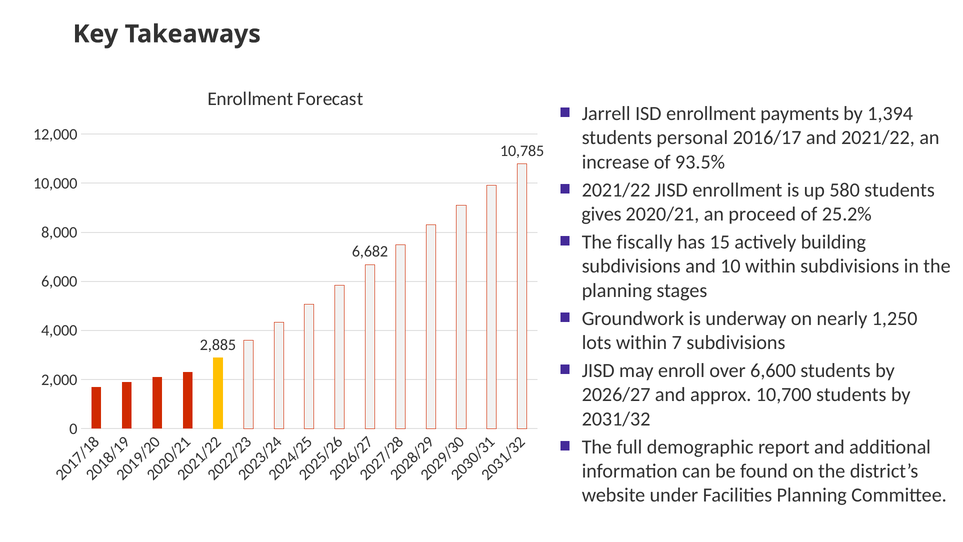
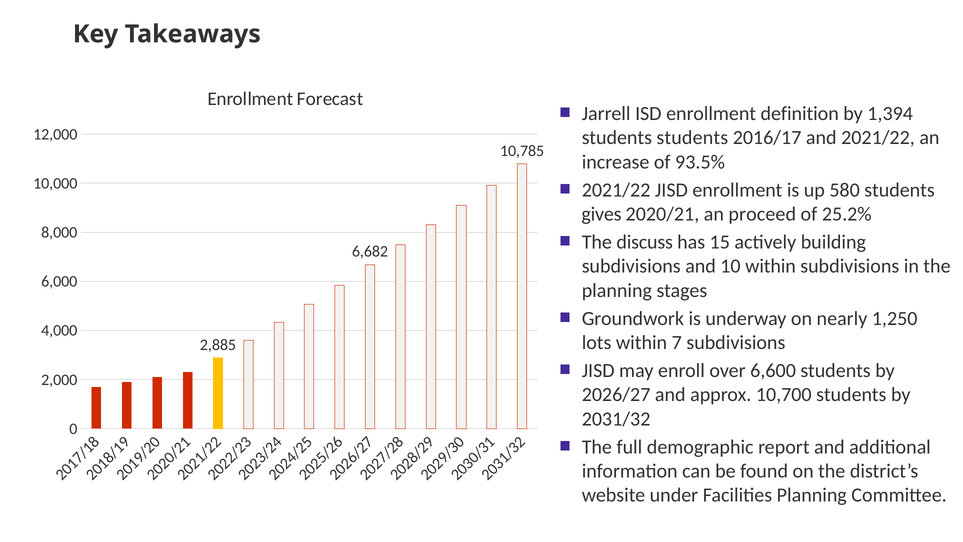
payments: payments -> definition (800, 114)
students personal: personal -> students (692, 138)
fiscally: fiscally -> discuss (645, 242)
